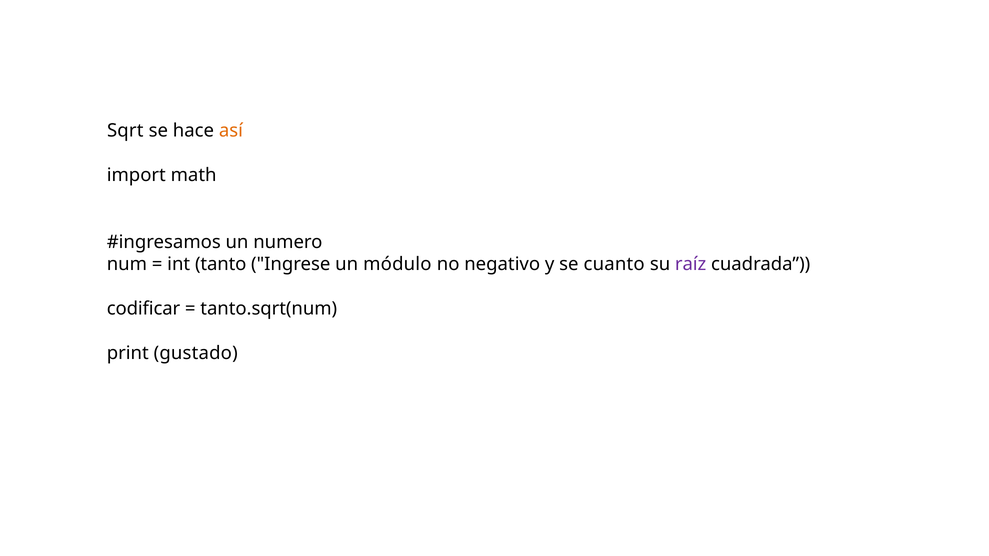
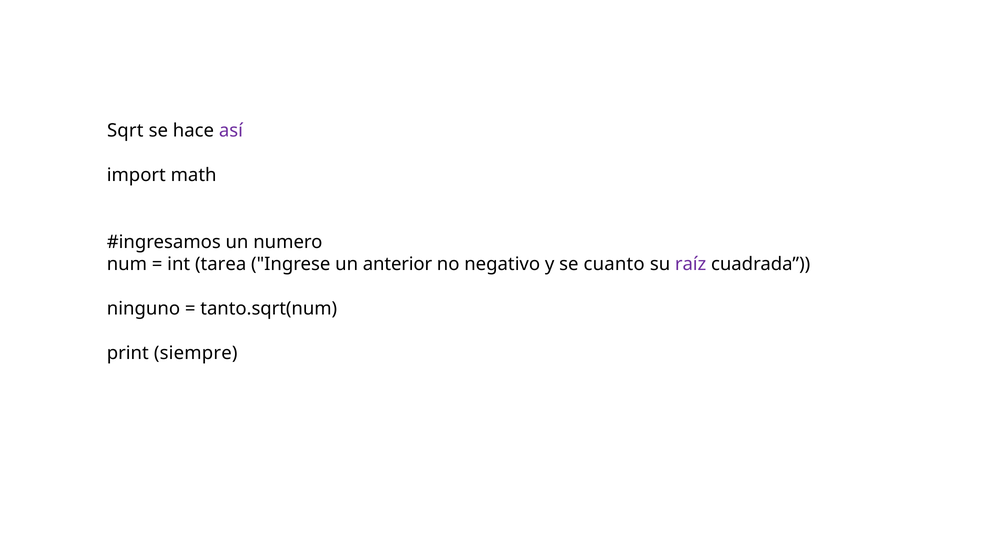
así colour: orange -> purple (231, 131)
tanto: tanto -> tarea (221, 264)
módulo: módulo -> anterior (398, 264)
codificar: codificar -> ninguno (143, 309)
gustado: gustado -> siempre (196, 353)
